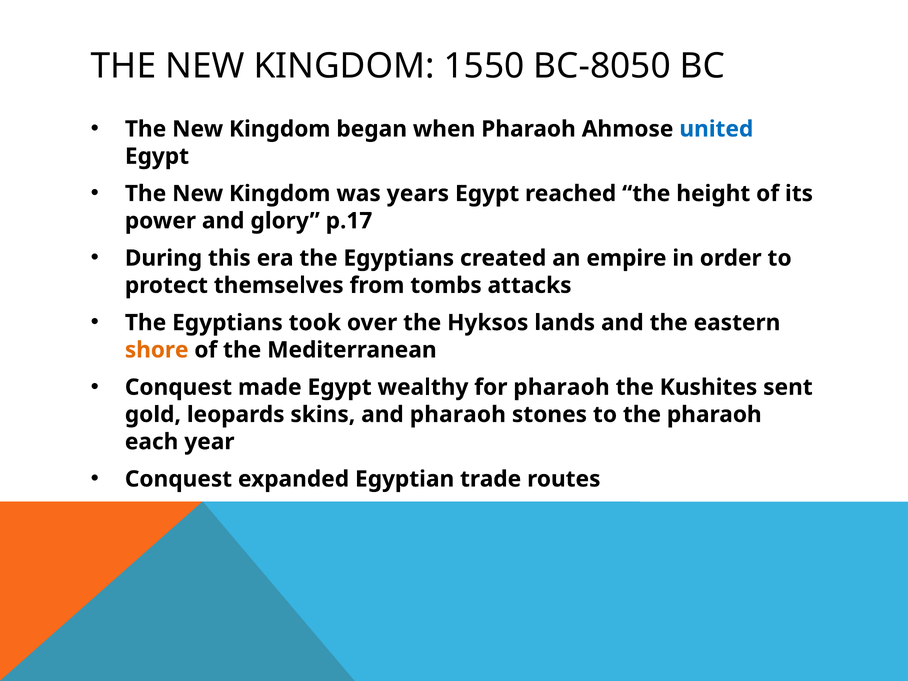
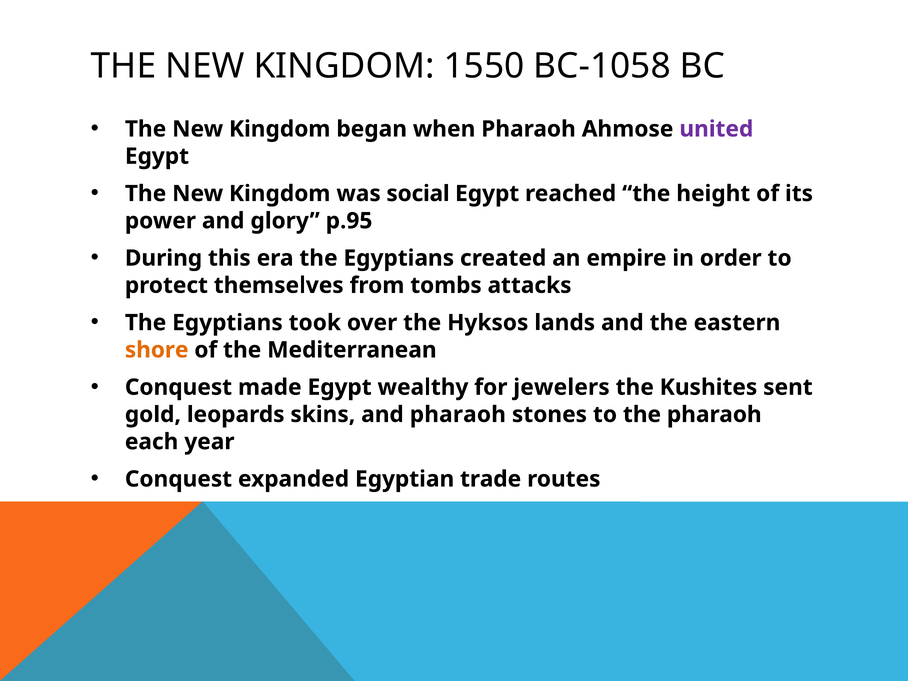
BC-8050: BC-8050 -> BC-1058 (602, 66)
united colour: blue -> purple (716, 129)
years: years -> social (418, 194)
p.17: p.17 -> p.95 (349, 221)
for pharaoh: pharaoh -> jewelers (562, 387)
